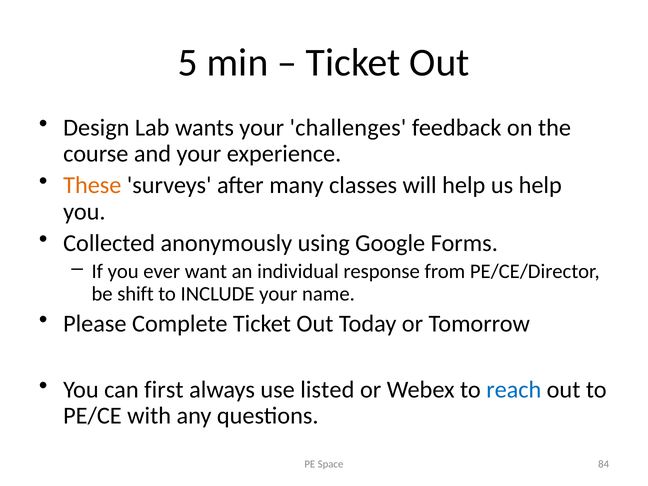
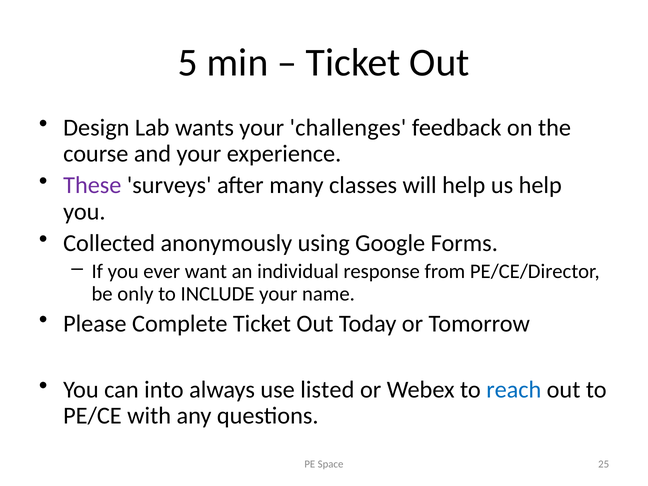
These colour: orange -> purple (92, 185)
shift: shift -> only (135, 294)
first: first -> into (164, 390)
84: 84 -> 25 (604, 464)
